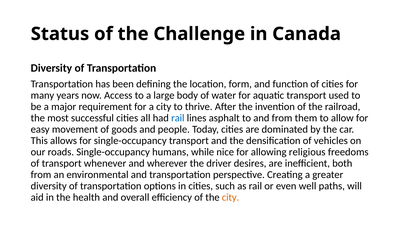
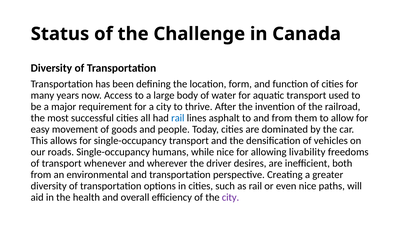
religious: religious -> livability (307, 152)
even well: well -> nice (308, 186)
city colour: orange -> purple (231, 197)
